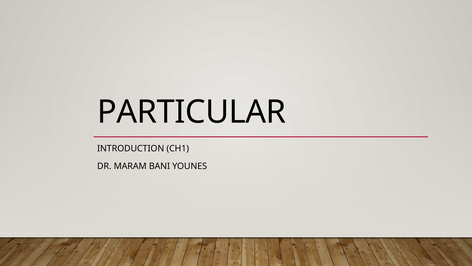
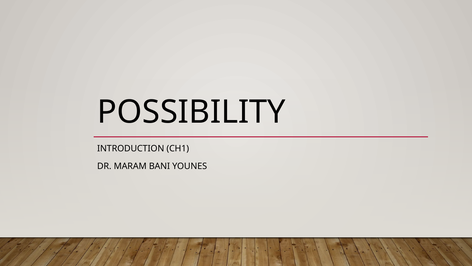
PARTICULAR: PARTICULAR -> POSSIBILITY (191, 112)
